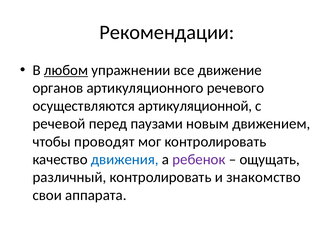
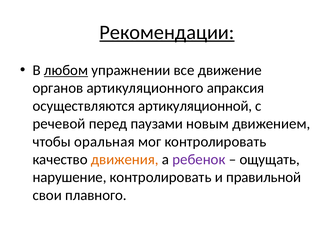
Рекомендации underline: none -> present (167, 32)
речевого: речевого -> апраксия (236, 88)
проводят: проводят -> оральная (104, 141)
движения colour: blue -> orange (125, 159)
различный: различный -> нарушение (70, 177)
знакомство: знакомство -> правильной (264, 177)
аппарата: аппарата -> плавного (96, 195)
